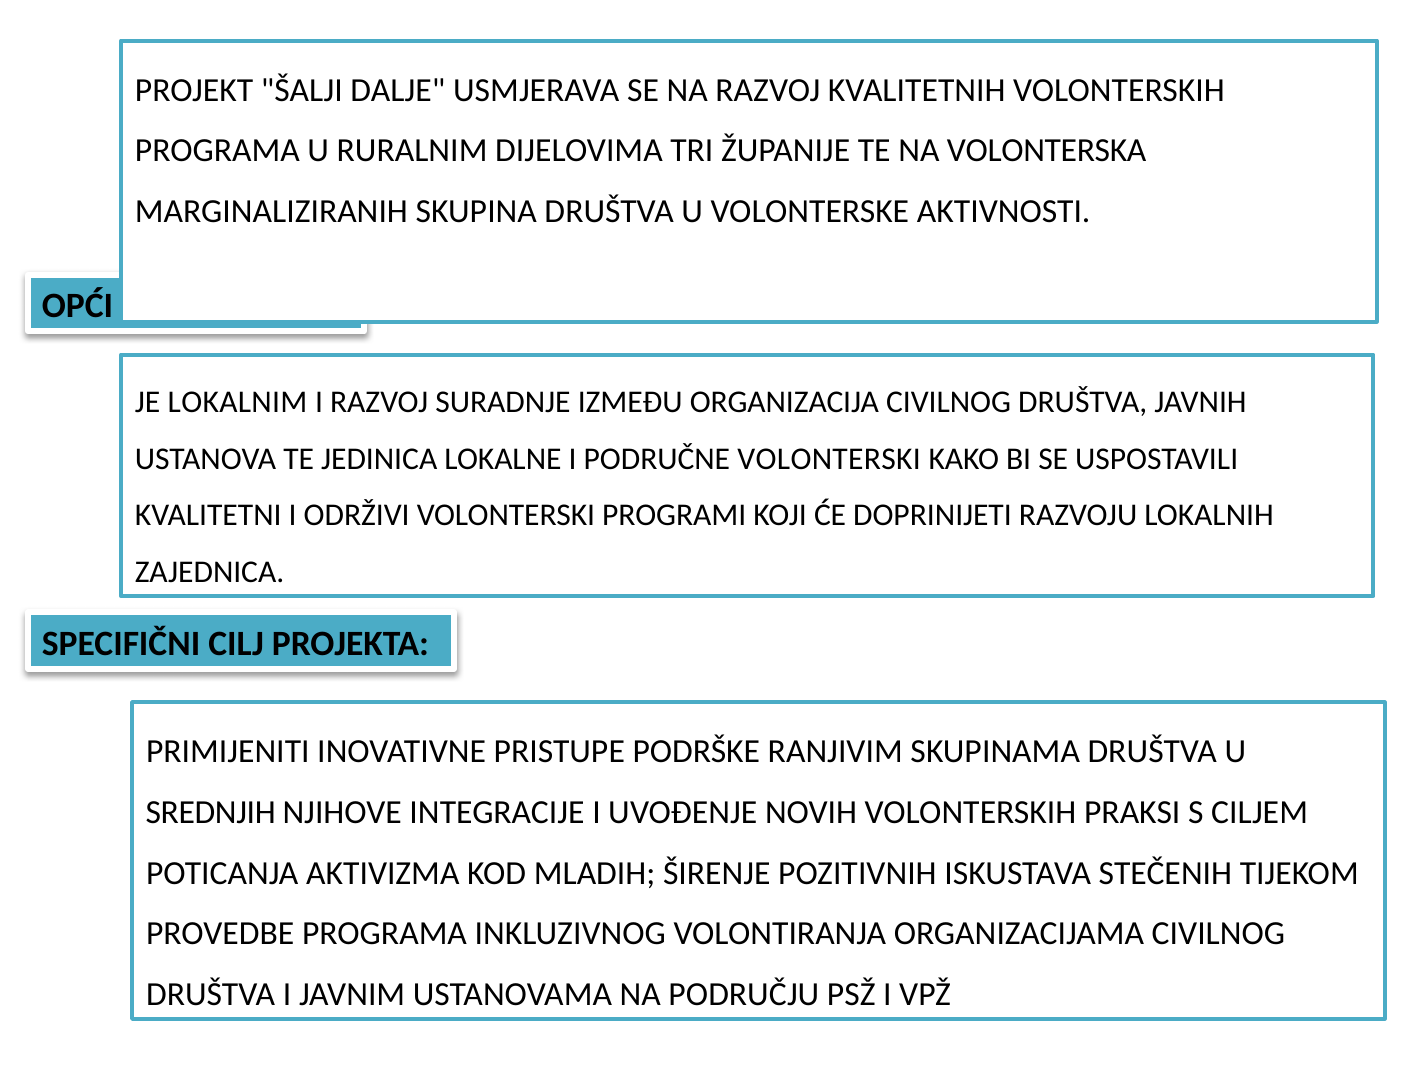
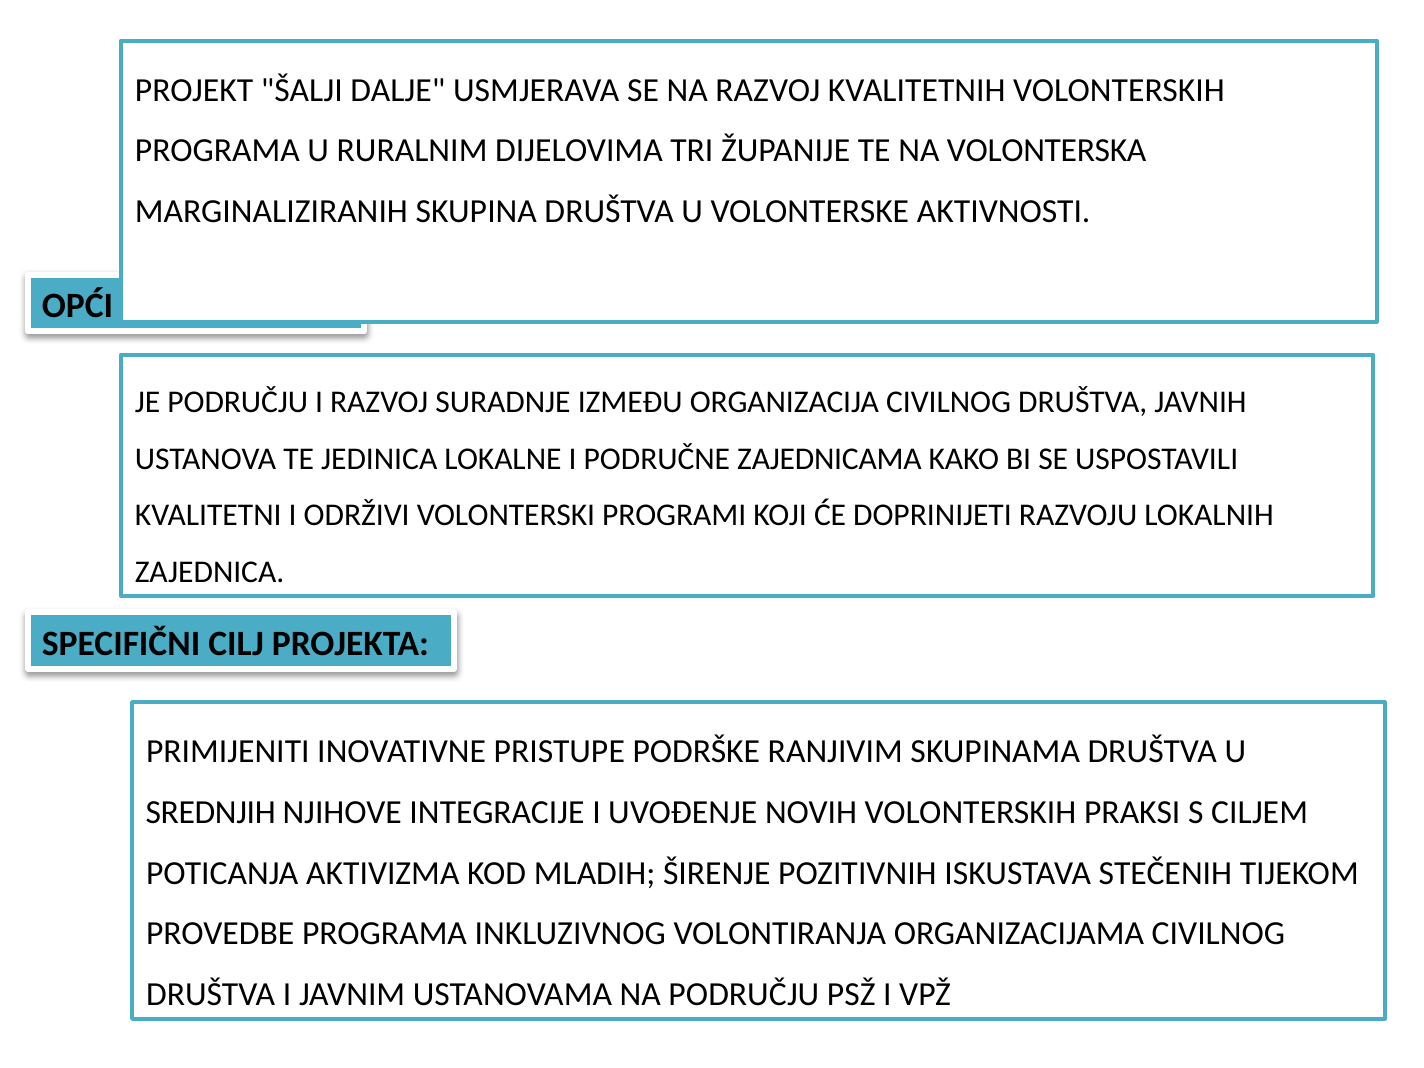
JE LOKALNIM: LOKALNIM -> PODRUČJU (238, 402)
PODRUČNE VOLONTERSKI: VOLONTERSKI -> ZAJEDNICAMA (829, 459)
